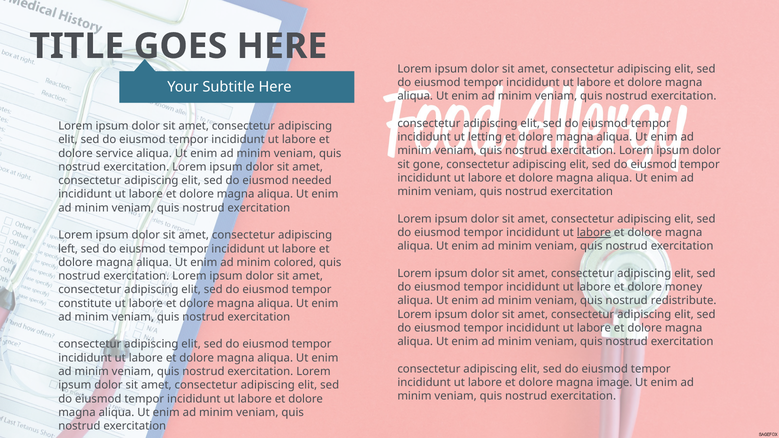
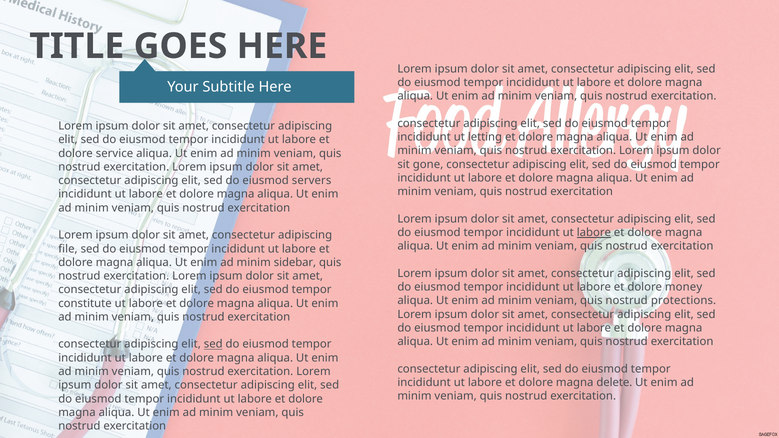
needed: needed -> servers (312, 181)
left: left -> file (68, 249)
colored: colored -> sidebar (295, 263)
redistribute: redistribute -> protections (684, 301)
sed underline: none -> present (213, 344)
image: image -> delete (614, 383)
